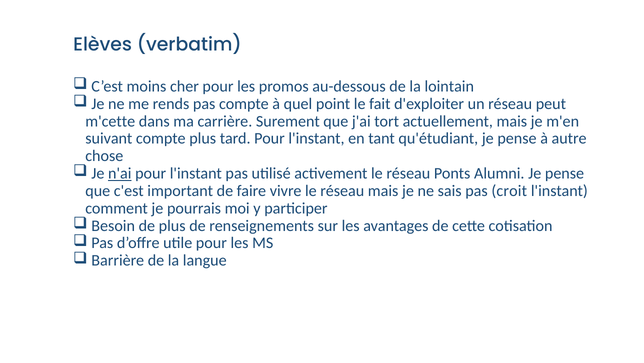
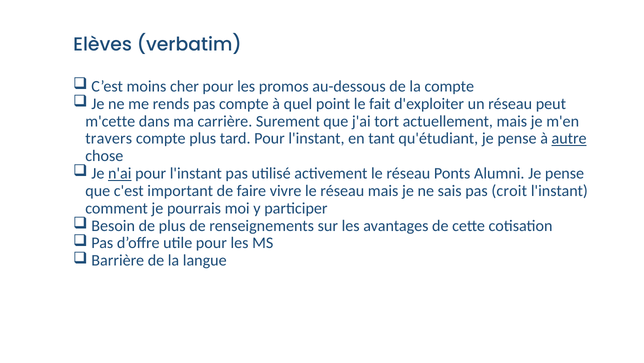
la lointain: lointain -> compte (449, 86)
suivant: suivant -> travers (109, 138)
autre underline: none -> present (569, 138)
